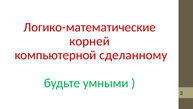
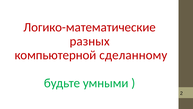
корней: корней -> разных (90, 41)
